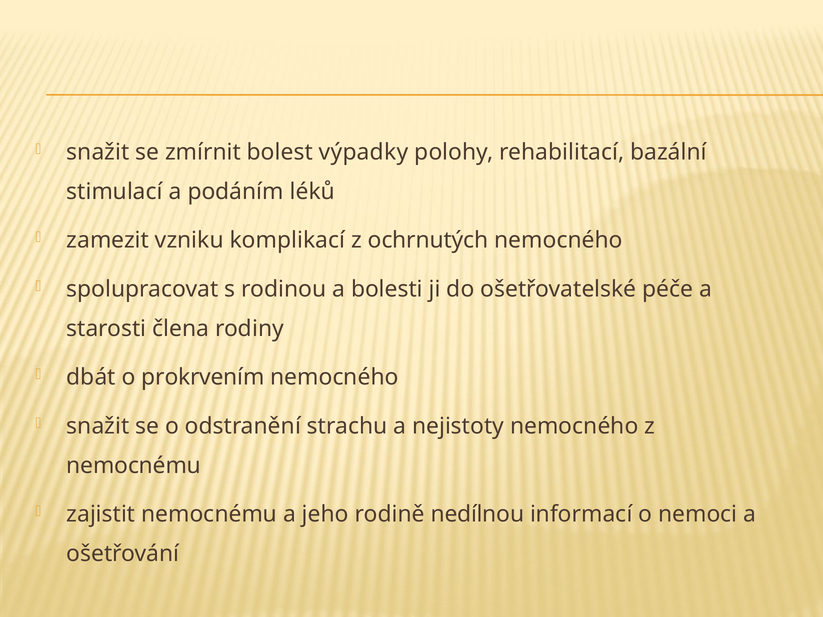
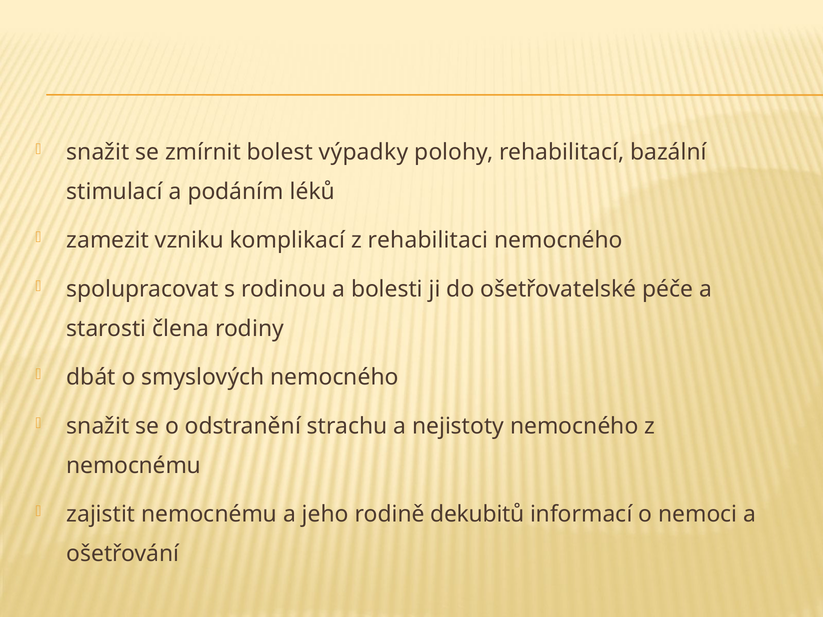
ochrnutých: ochrnutých -> rehabilitaci (428, 240)
prokrvením: prokrvením -> smyslových (203, 377)
nedílnou: nedílnou -> dekubitů (477, 514)
